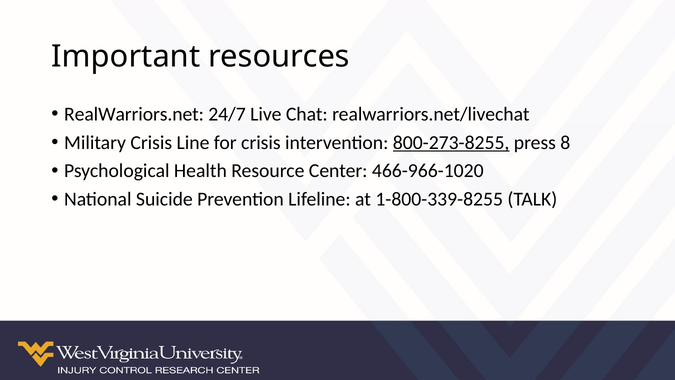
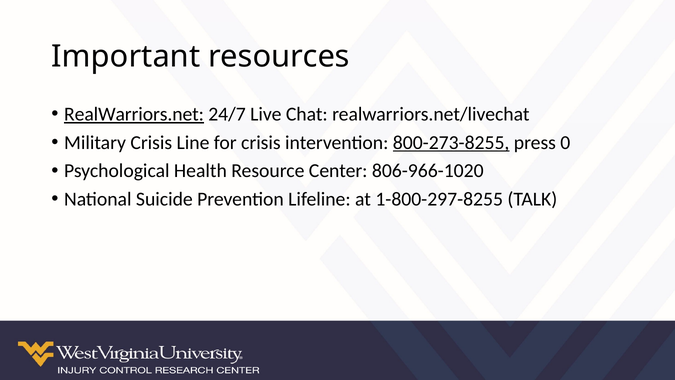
RealWarriors.net underline: none -> present (134, 114)
8: 8 -> 0 (565, 142)
466-966-1020: 466-966-1020 -> 806-966-1020 (428, 171)
1-800-339-8255: 1-800-339-8255 -> 1-800-297-8255 (439, 199)
